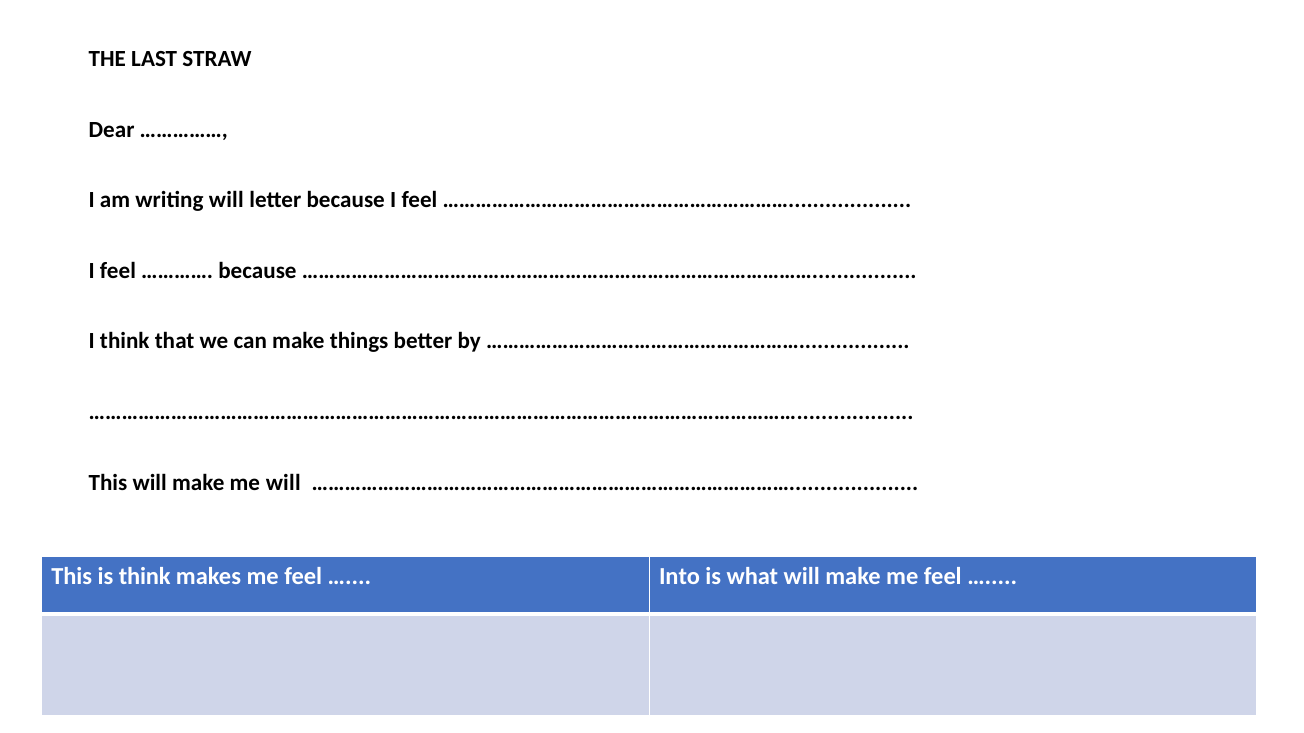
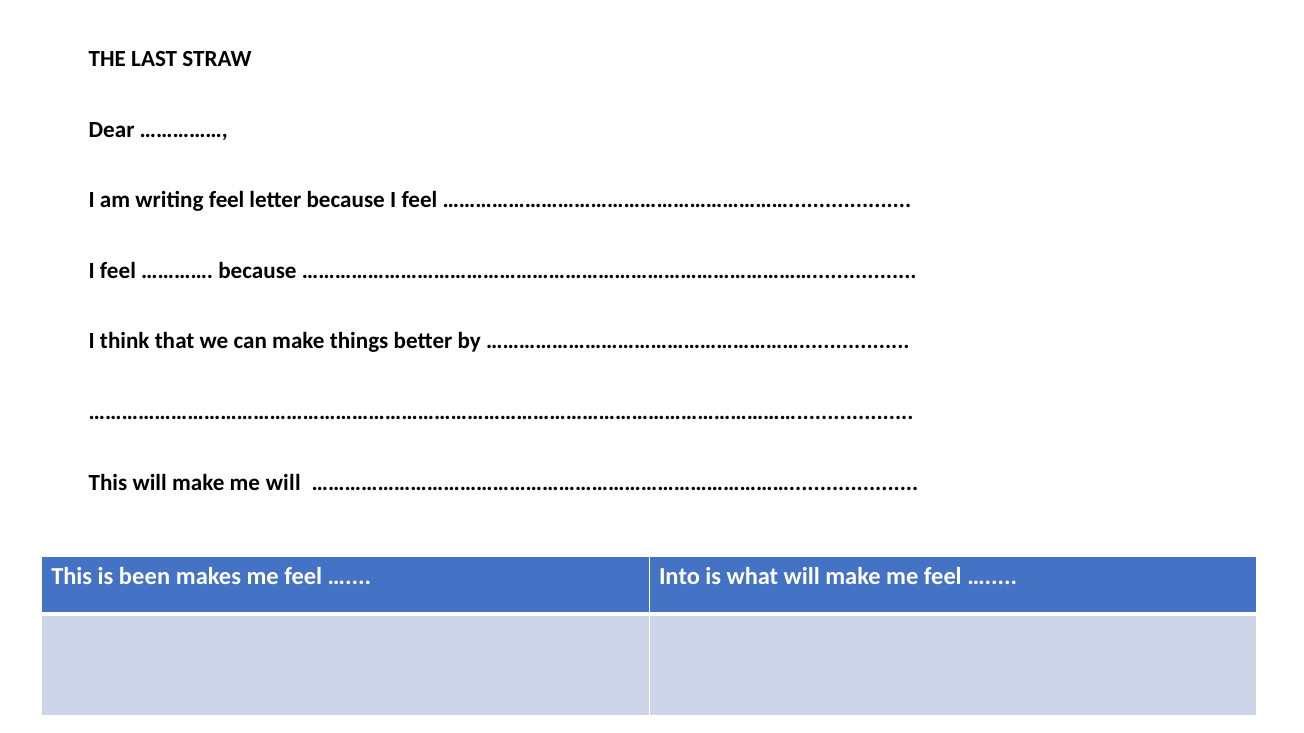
writing will: will -> feel (227, 200)
is think: think -> been (145, 577)
